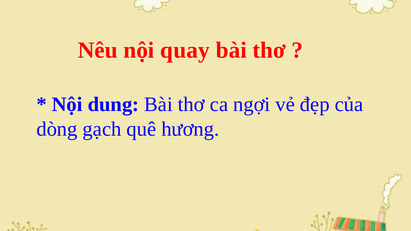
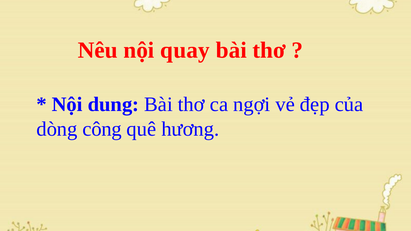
gạch: gạch -> công (102, 129)
